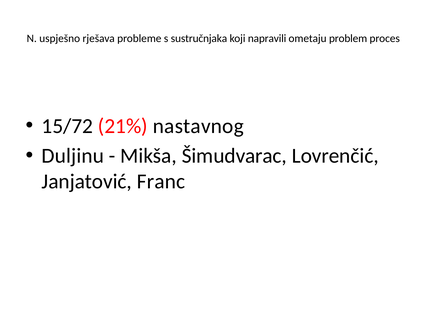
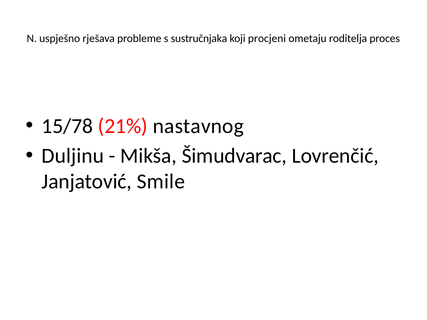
napravili: napravili -> procjeni (267, 38)
problem: problem -> roditelja (348, 38)
15/72: 15/72 -> 15/78 (67, 126)
Franc: Franc -> Smile (161, 182)
